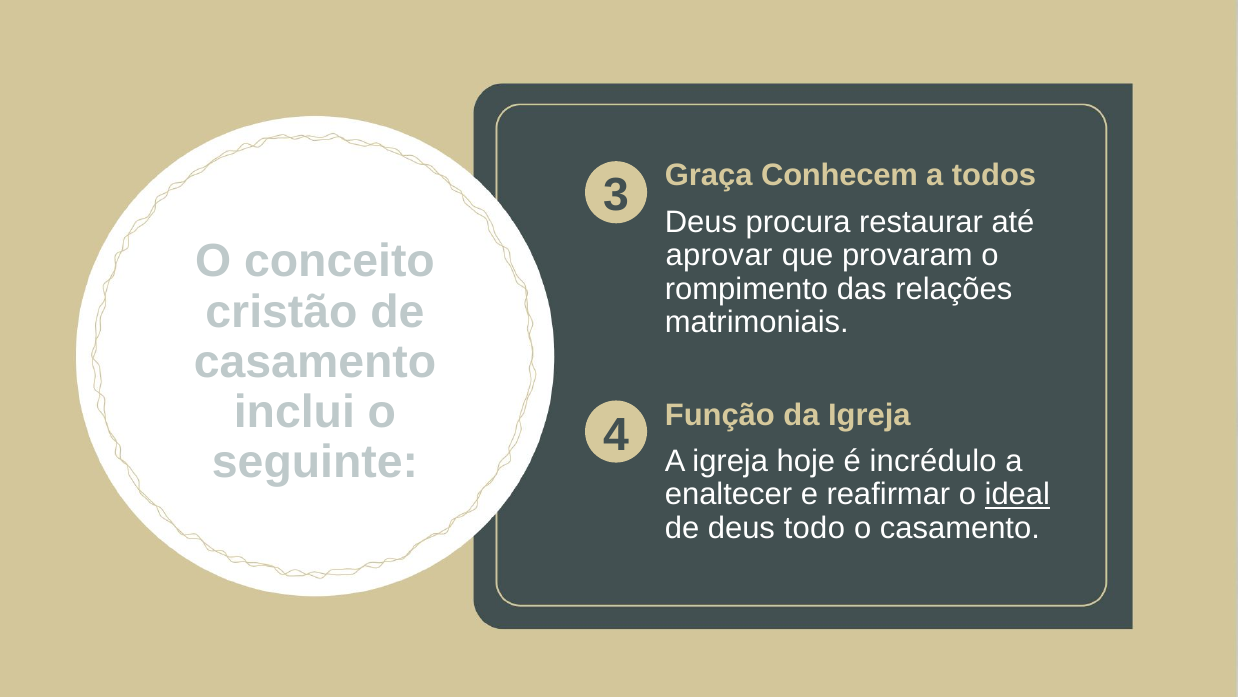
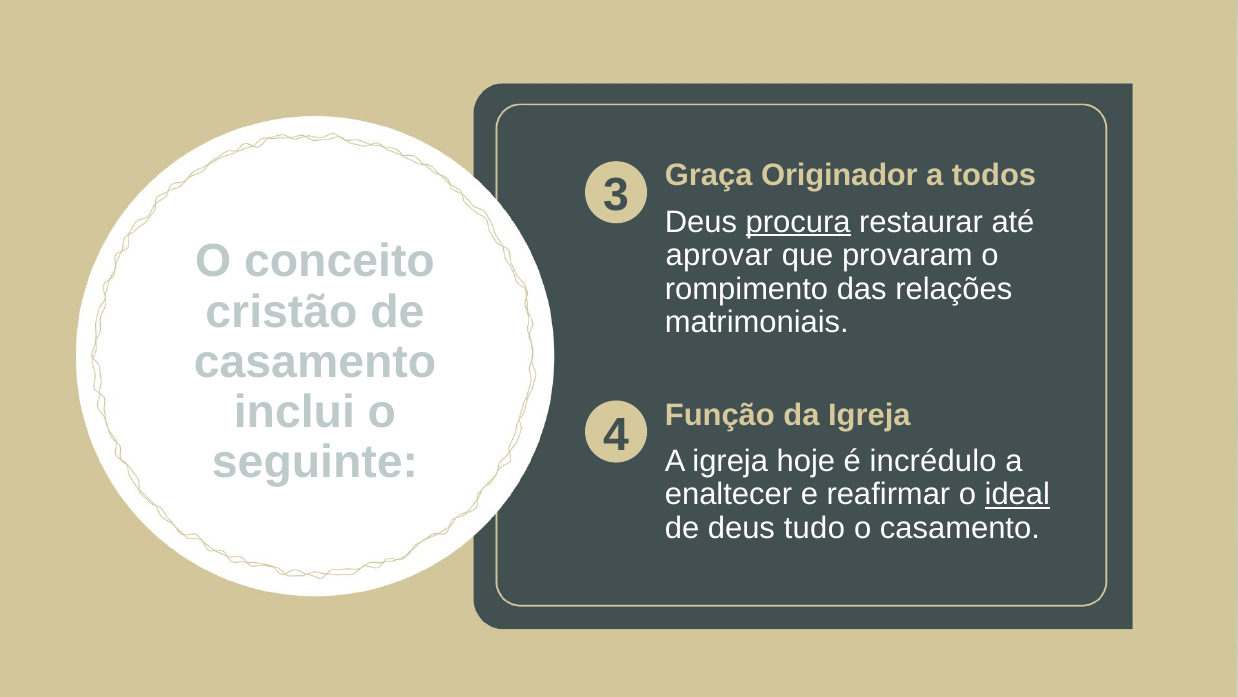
Conhecem: Conhecem -> Originador (839, 175)
procura underline: none -> present (798, 222)
todo: todo -> tudo (814, 528)
